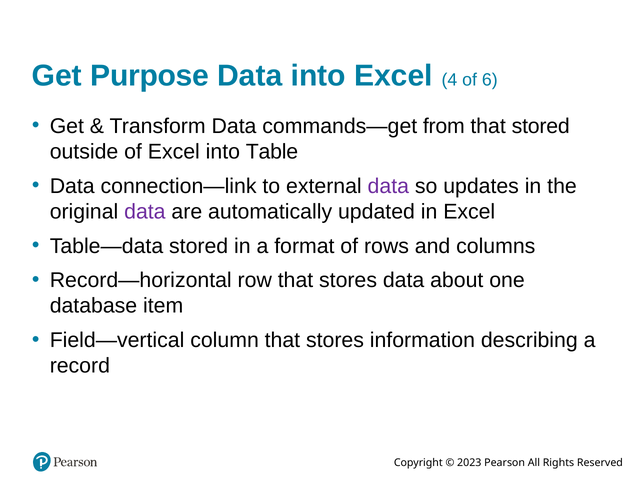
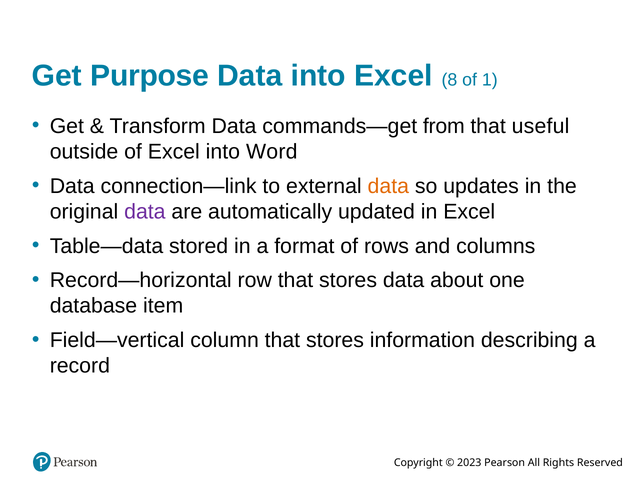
4: 4 -> 8 (449, 80)
6: 6 -> 1 (490, 80)
that stored: stored -> useful (541, 126)
Table: Table -> Word (272, 151)
data colour: purple -> orange (388, 186)
